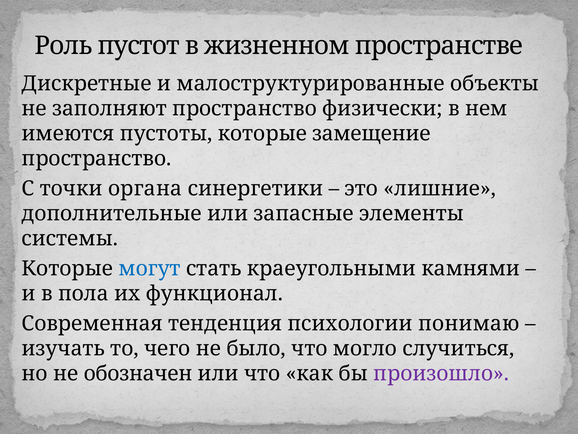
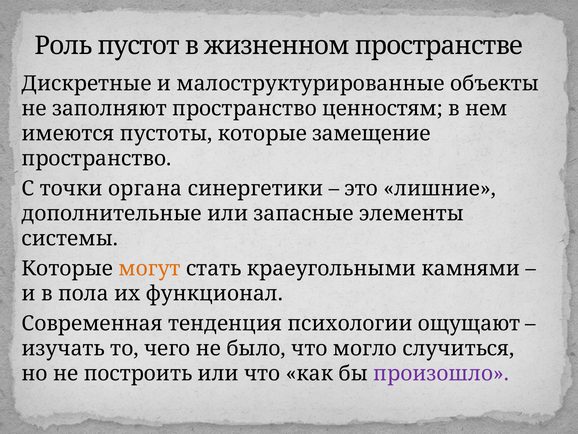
физически: физически -> ценностям (382, 108)
могут colour: blue -> orange (150, 268)
понимаю: понимаю -> ощущают (469, 323)
обозначен: обозначен -> построить (138, 373)
